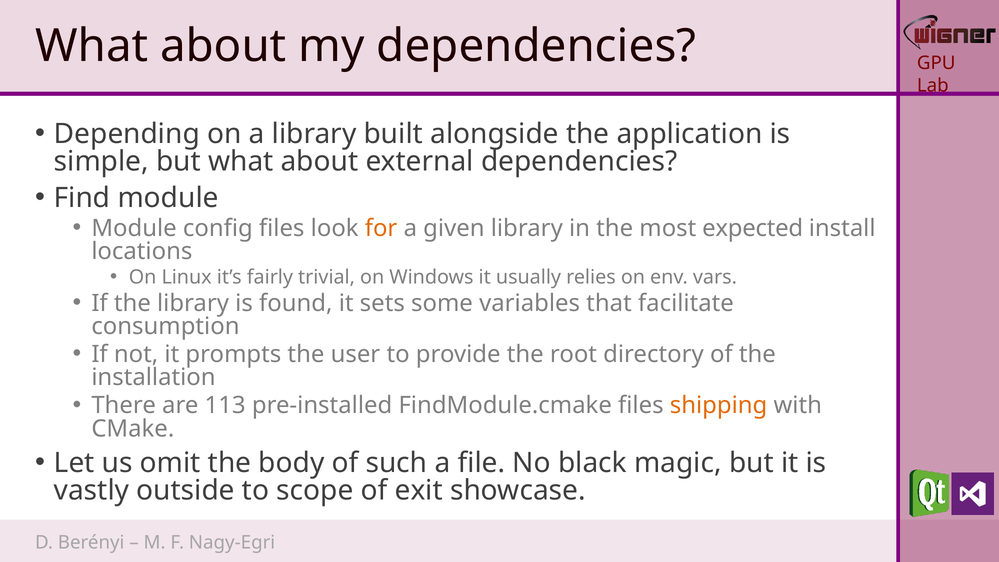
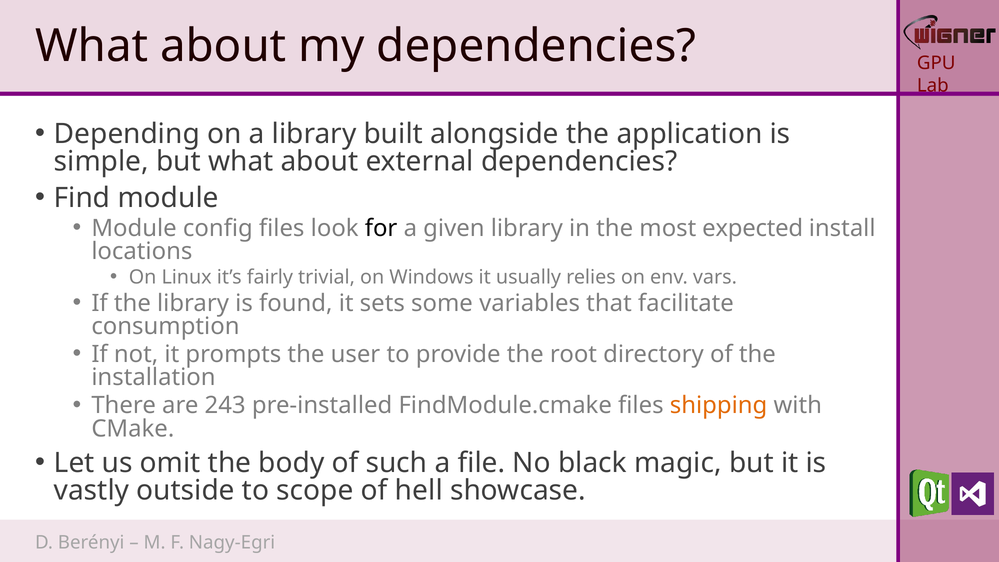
for colour: orange -> black (381, 228)
113: 113 -> 243 (225, 405)
exit: exit -> hell (419, 490)
